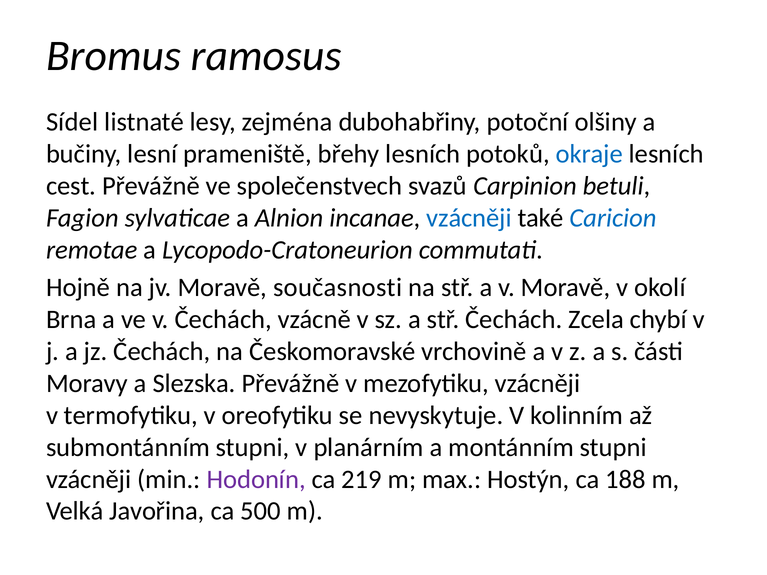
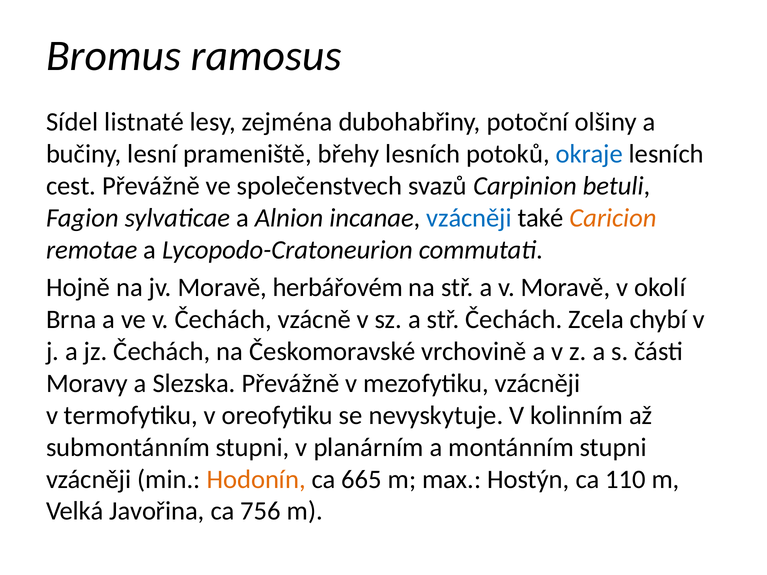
Caricion colour: blue -> orange (613, 218)
současnosti: současnosti -> herbářovém (338, 288)
Hodonín colour: purple -> orange (256, 479)
219: 219 -> 665 (362, 479)
188: 188 -> 110 (625, 479)
500: 500 -> 756 (261, 511)
